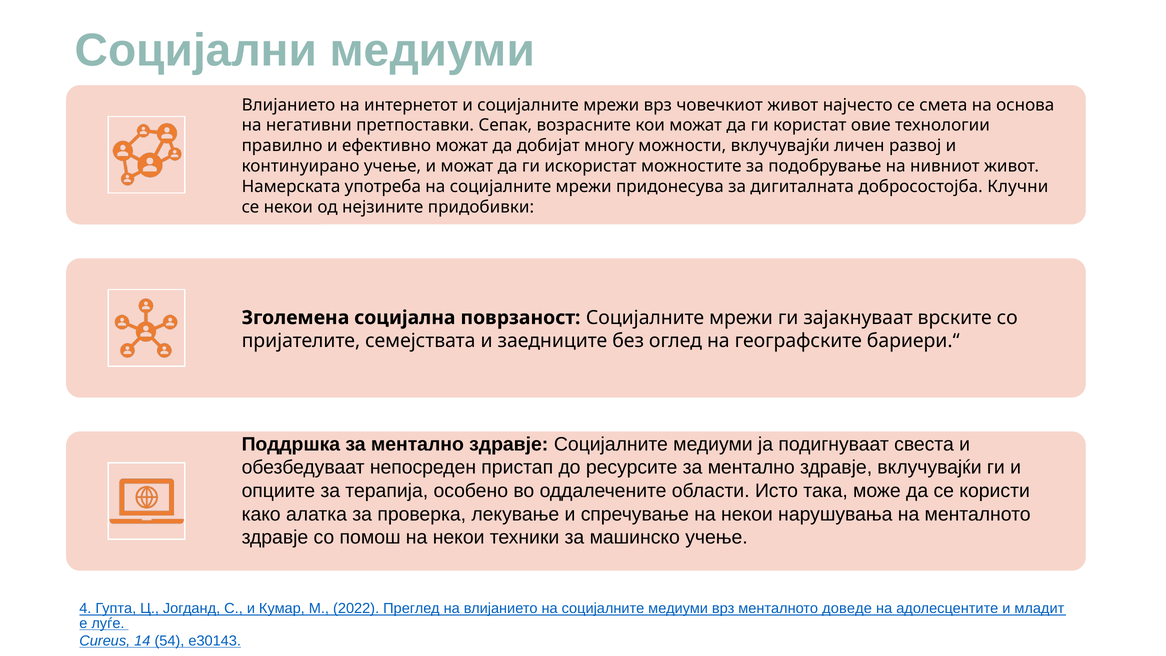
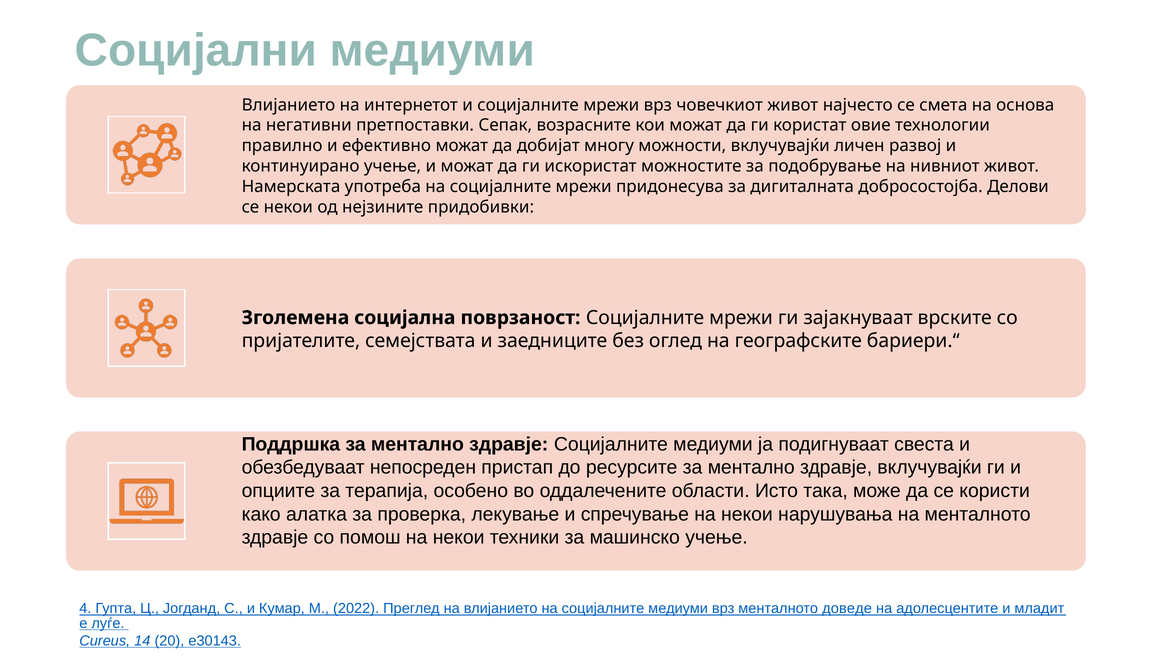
Клучни: Клучни -> Делови (1018, 187)
54: 54 -> 20 (169, 641)
